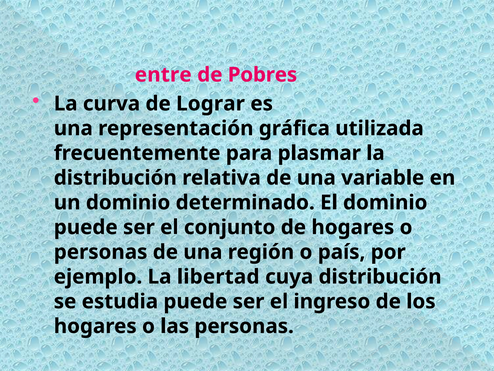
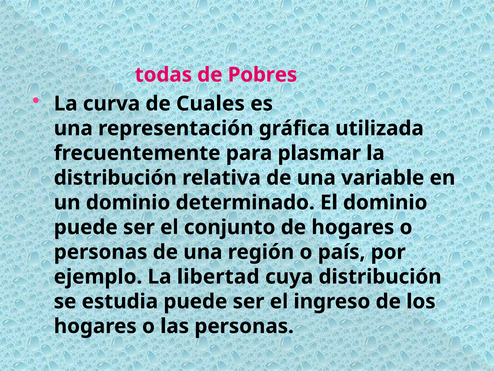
entre: entre -> todas (163, 75)
Lograr: Lograr -> Cuales (210, 104)
